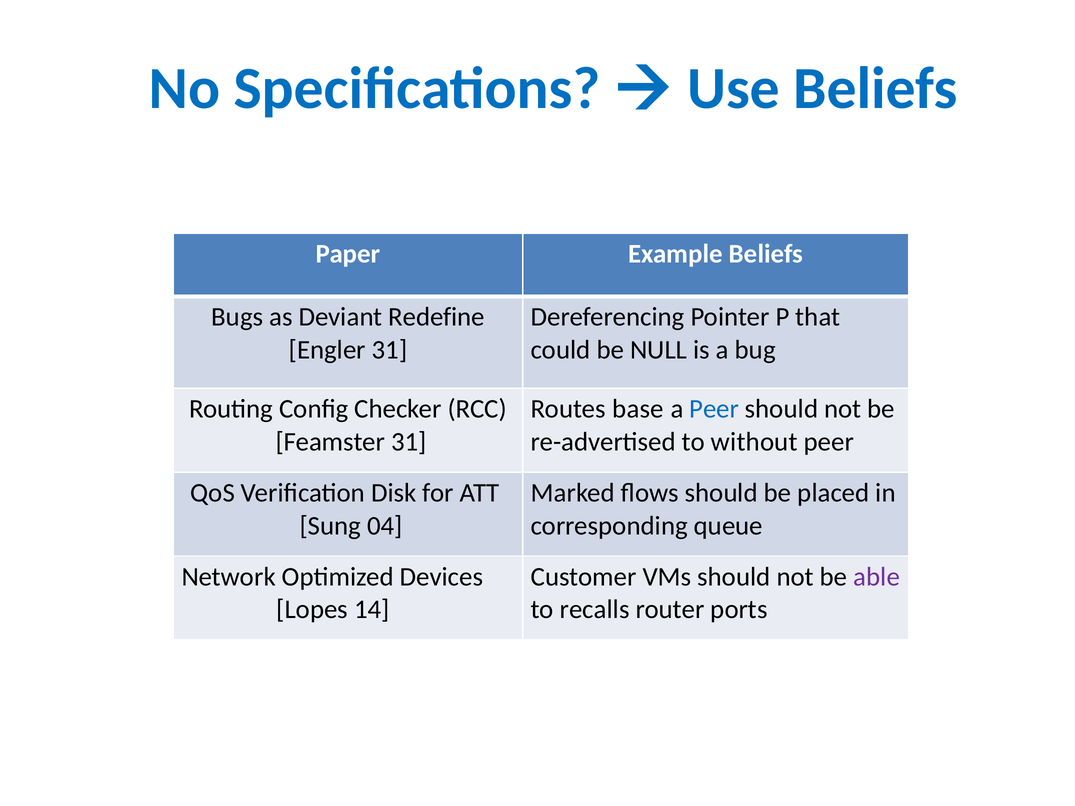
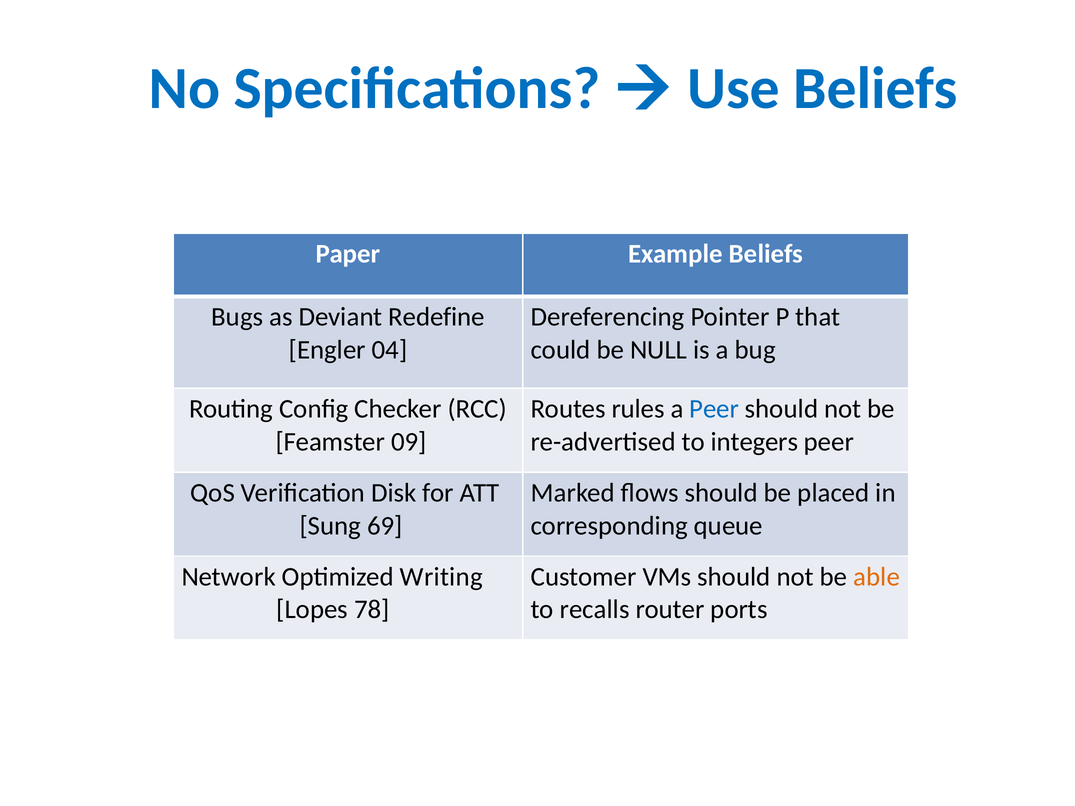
Engler 31: 31 -> 04 (390, 350)
base: base -> rules (638, 409)
Feamster 31: 31 -> 09 (409, 442)
without: without -> integers (754, 442)
04: 04 -> 69 (385, 526)
Devices: Devices -> Writing (441, 577)
able colour: purple -> orange (877, 577)
14: 14 -> 78 (372, 610)
